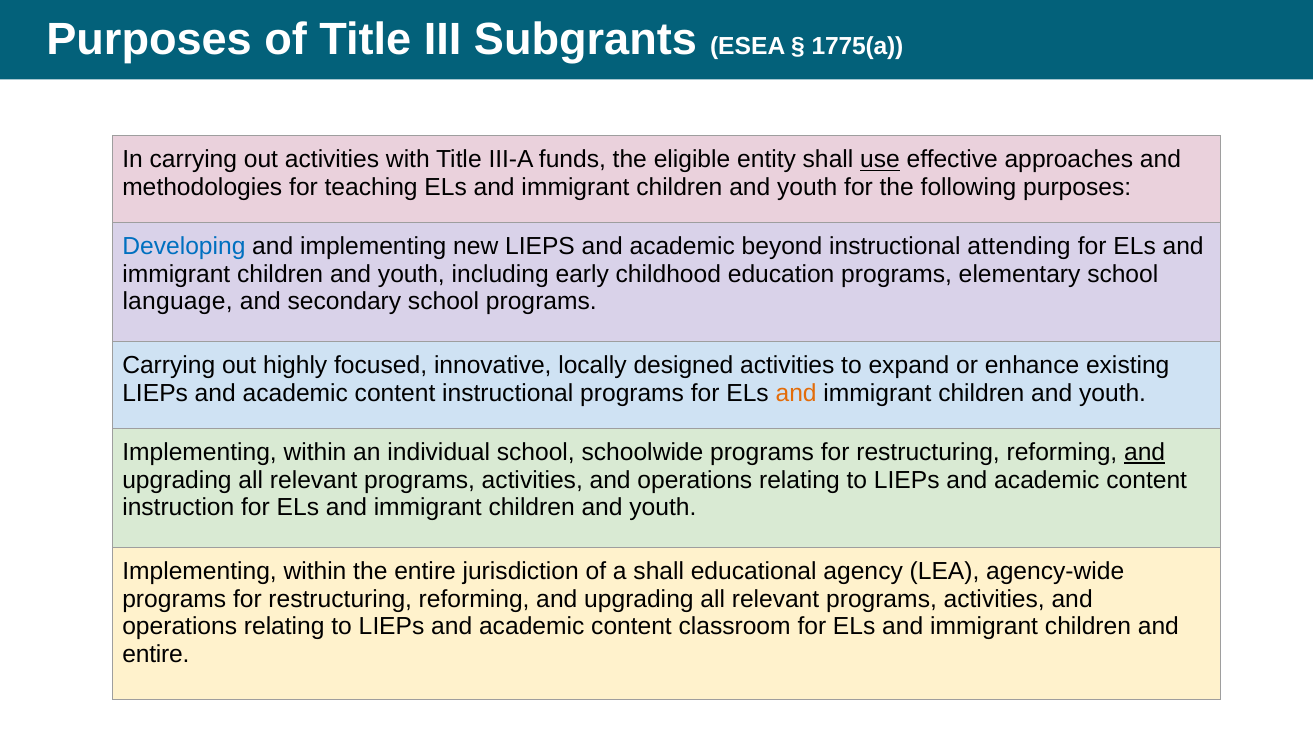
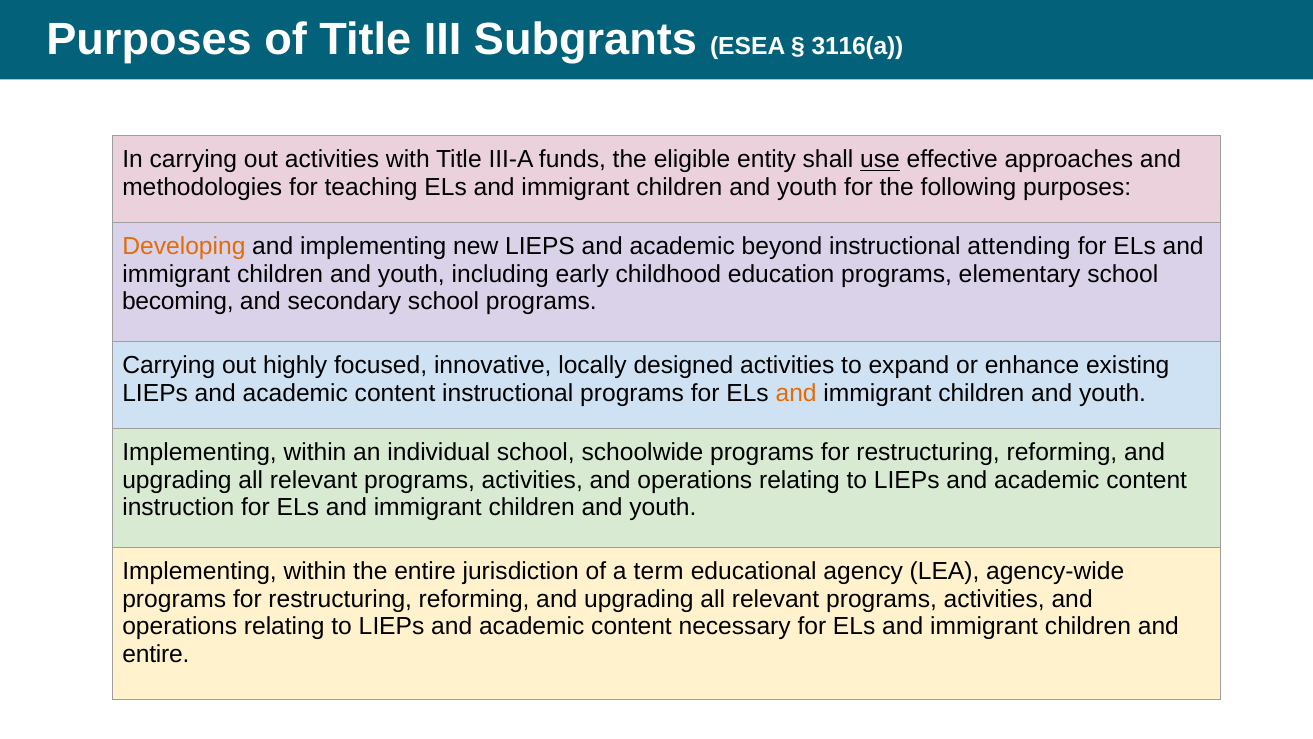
1775(a: 1775(a -> 3116(a (858, 46)
Developing colour: blue -> orange (184, 246)
language: language -> becoming (178, 301)
and underline: present -> none (1145, 452)
a shall: shall -> term (659, 571)
classroom: classroom -> necessary (735, 626)
